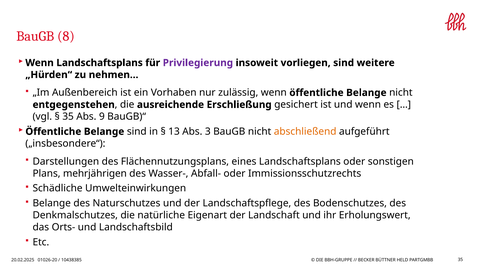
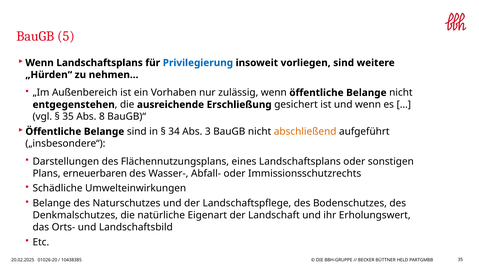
8: 8 -> 5 (66, 36)
Privilegierung colour: purple -> blue (198, 63)
9: 9 -> 8 (102, 117)
13: 13 -> 34 (174, 132)
mehrjährigen: mehrjährigen -> erneuerbaren (95, 174)
